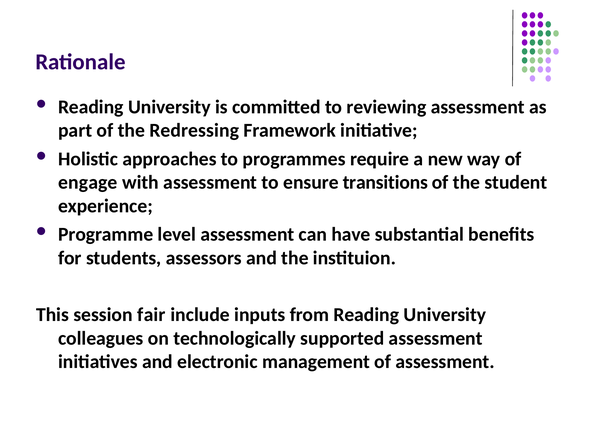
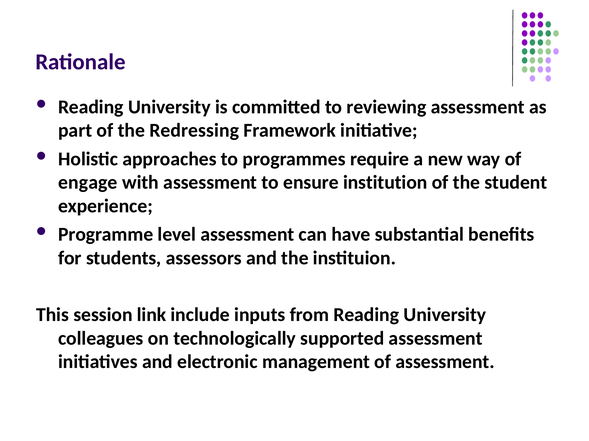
transitions: transitions -> institution (385, 183)
fair: fair -> link (152, 315)
